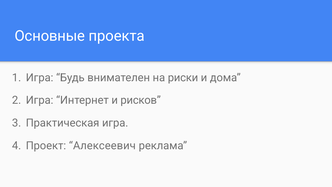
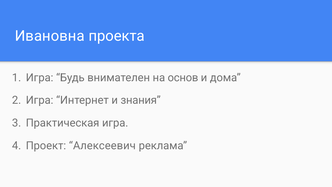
Основные: Основные -> Ивановна (50, 36)
риски: риски -> основ (183, 78)
рисков: рисков -> знания (141, 100)
